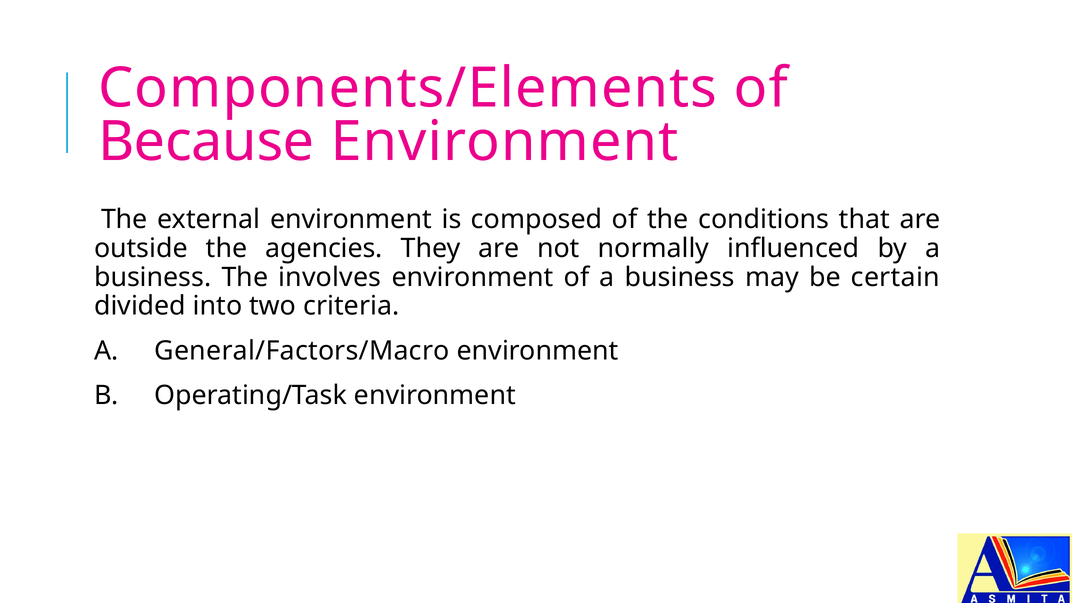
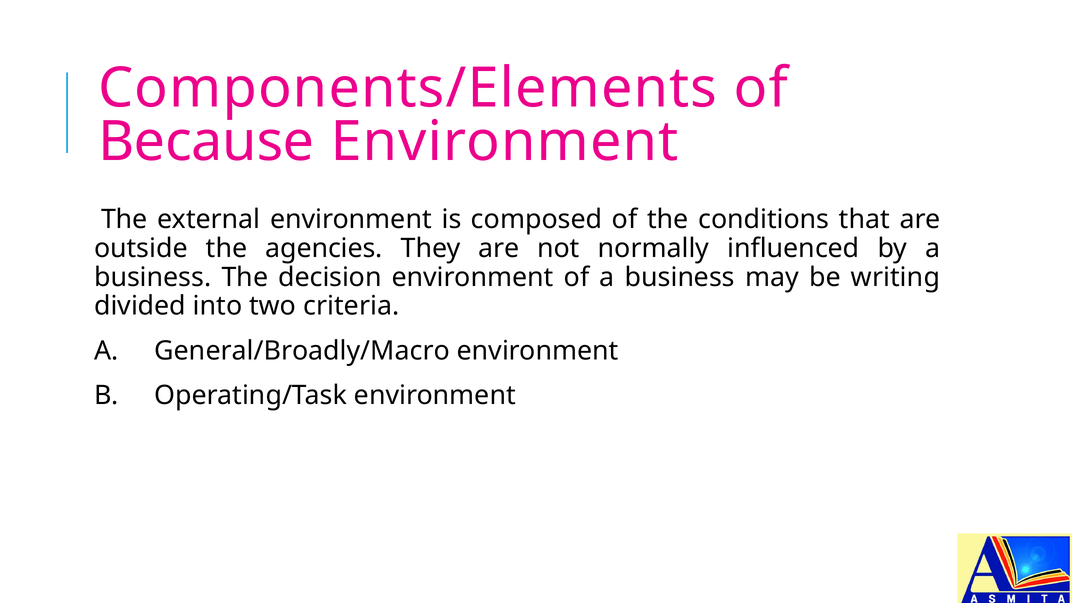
involves: involves -> decision (330, 277)
certain: certain -> writing (895, 277)
General/Factors/Macro: General/Factors/Macro -> General/Broadly/Macro (302, 351)
